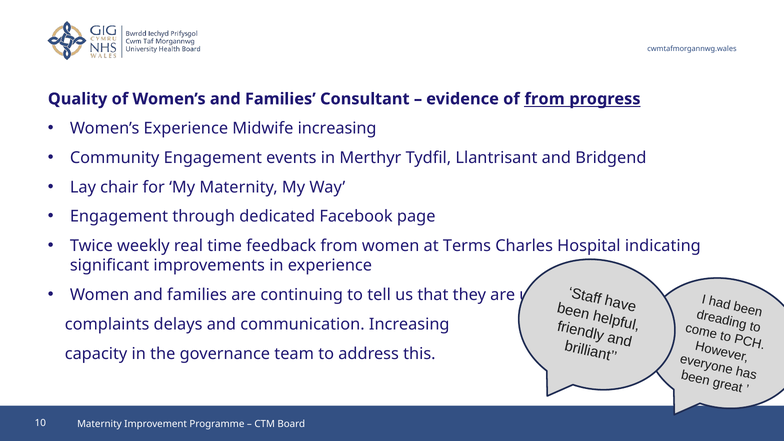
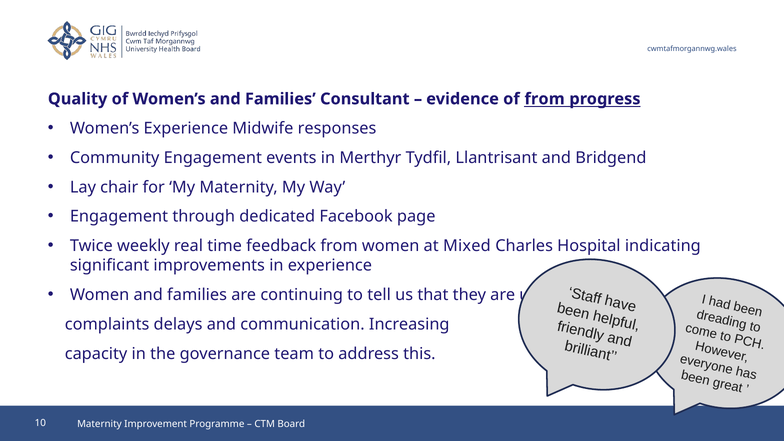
Midwife increasing: increasing -> responses (337, 128)
Terms: Terms -> Mixed (467, 246)
